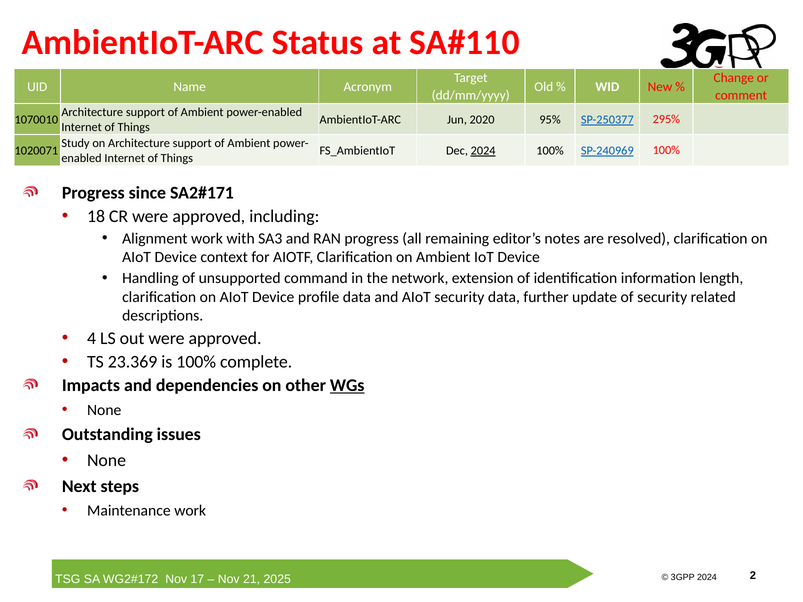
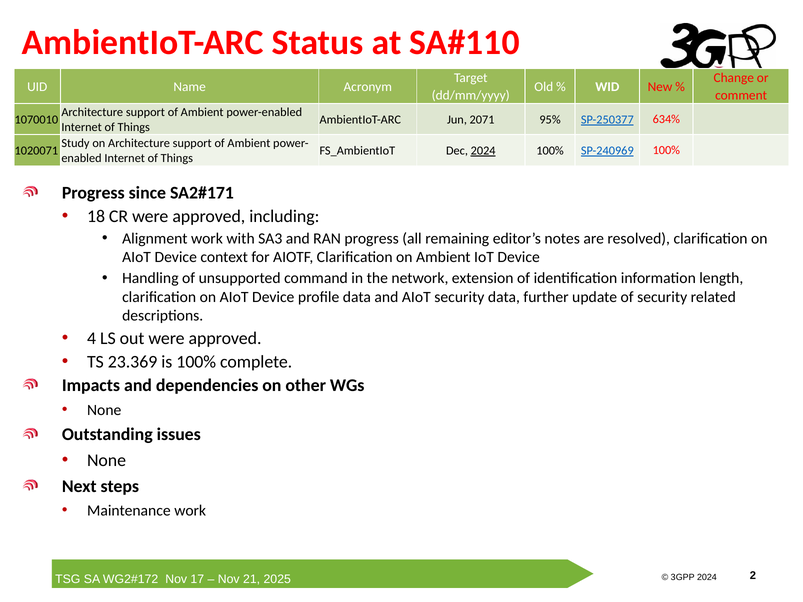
2020: 2020 -> 2071 (482, 120)
295%: 295% -> 634% (666, 119)
WGs underline: present -> none (347, 386)
